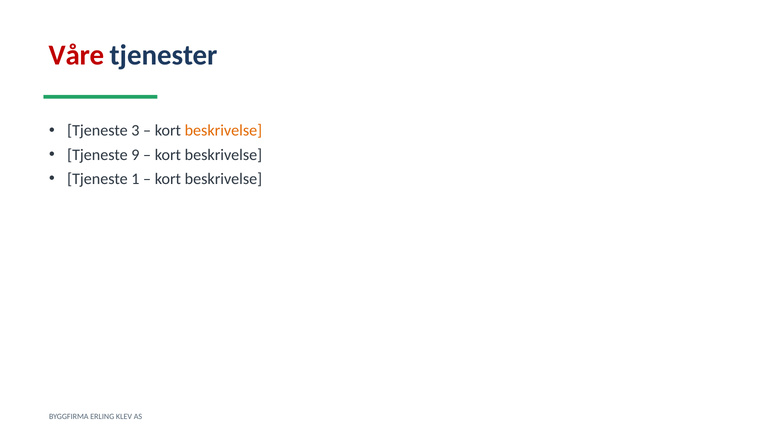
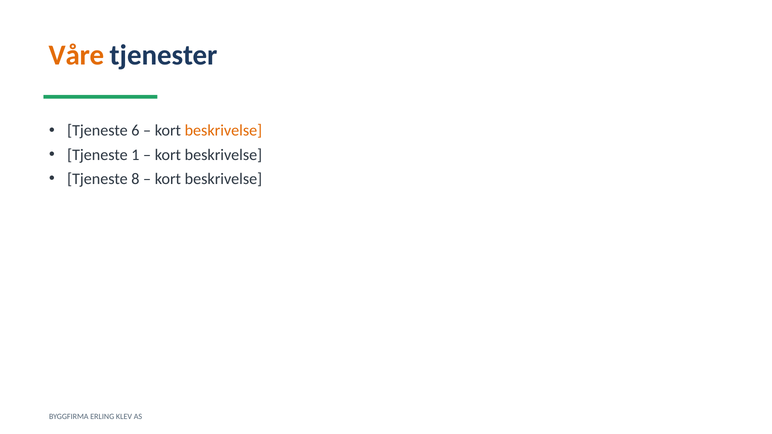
Våre colour: red -> orange (76, 55)
3: 3 -> 6 (135, 131)
9: 9 -> 1 (135, 155)
1: 1 -> 8 (135, 179)
